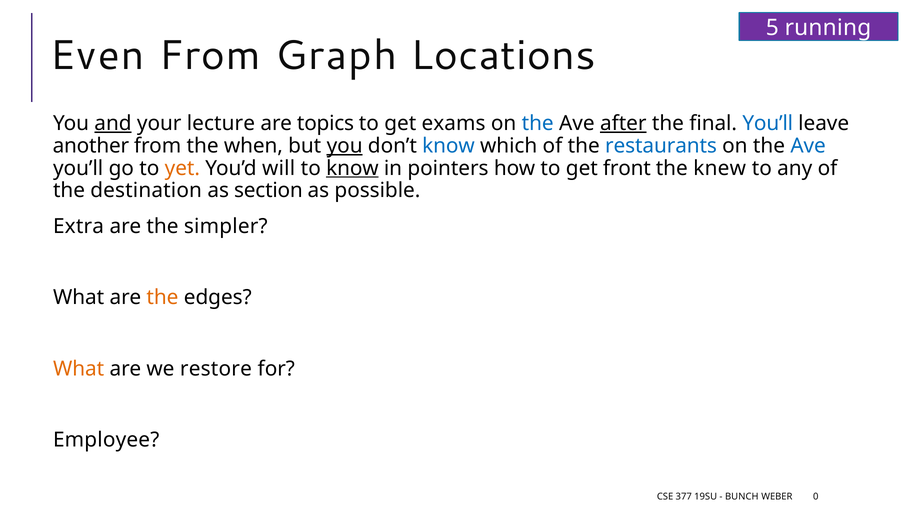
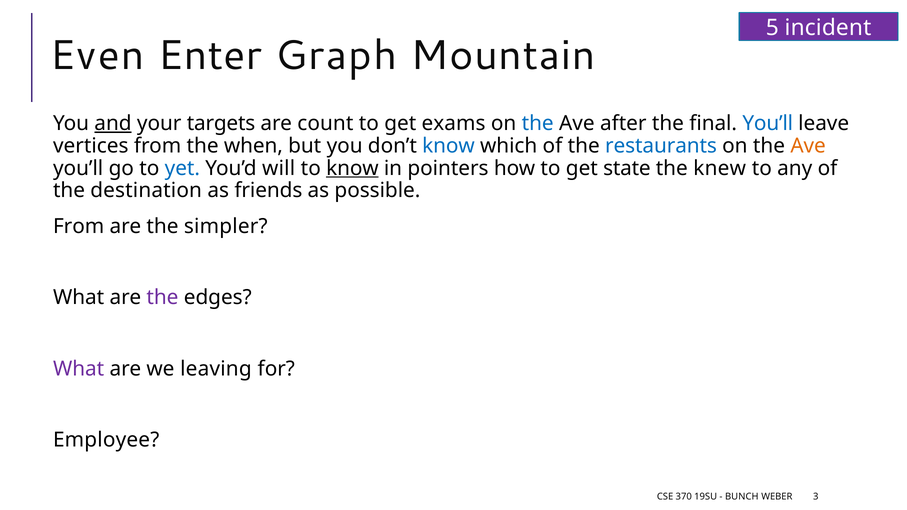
running: running -> incident (828, 28)
Even From: From -> Enter (210, 56)
Locations: Locations -> Mountain (503, 56)
lecture: lecture -> targets (221, 123)
topics: topics -> count (325, 123)
after underline: present -> none (623, 123)
another: another -> vertices (91, 146)
you underline: present -> none (345, 146)
Ave colour: blue -> orange (808, 146)
yet colour: orange -> blue (182, 168)
front: front -> state (627, 168)
section: section -> friends (268, 191)
Extra: Extra -> From (79, 226)
the colour: orange -> purple (162, 298)
What colour: orange -> purple (79, 369)
restore: restore -> leaving (216, 369)
377: 377 -> 370 (684, 497)
0: 0 -> 3 (816, 497)
